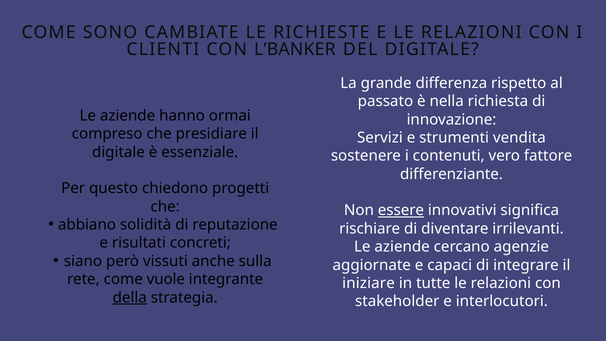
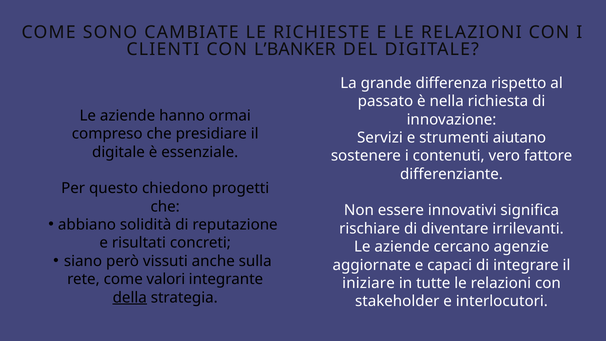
vendita: vendita -> aiutano (519, 138)
essere underline: present -> none (401, 210)
vuole: vuole -> valori (166, 279)
